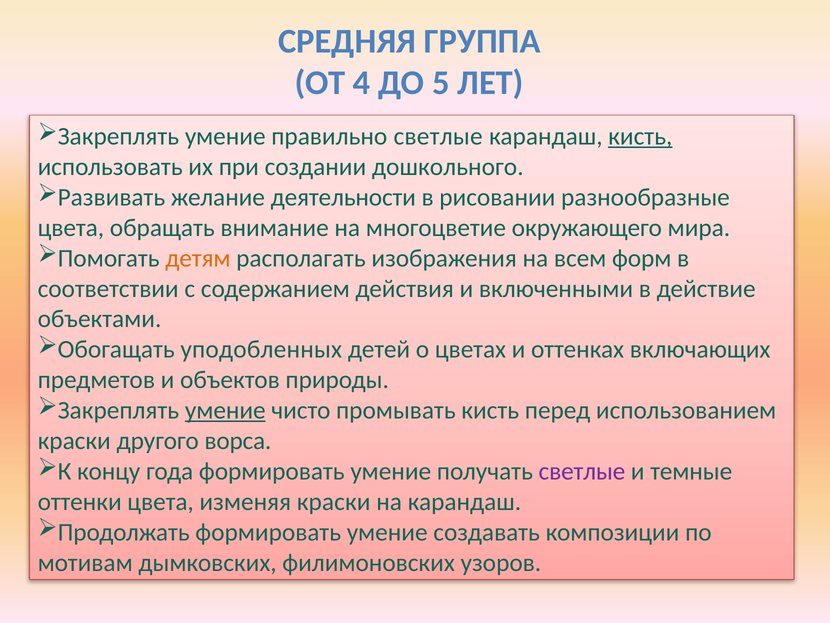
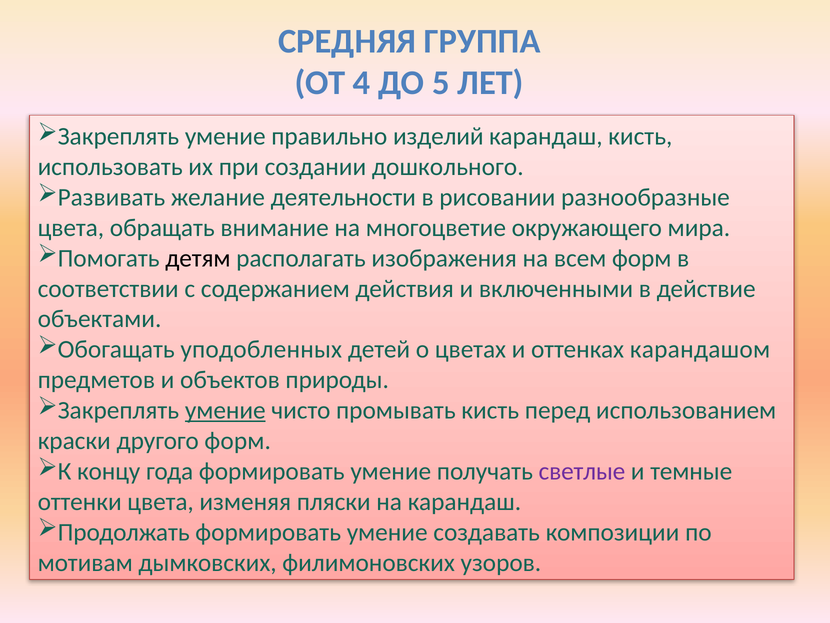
правильно светлые: светлые -> изделий (438, 136)
кисть underline: present -> none (640, 136)
детям colour: orange -> black (198, 258)
включающих: включающих -> карандашом (700, 349)
другого ворса: ворса -> форм (238, 441)
изменяя краски: краски -> пляски (334, 501)
